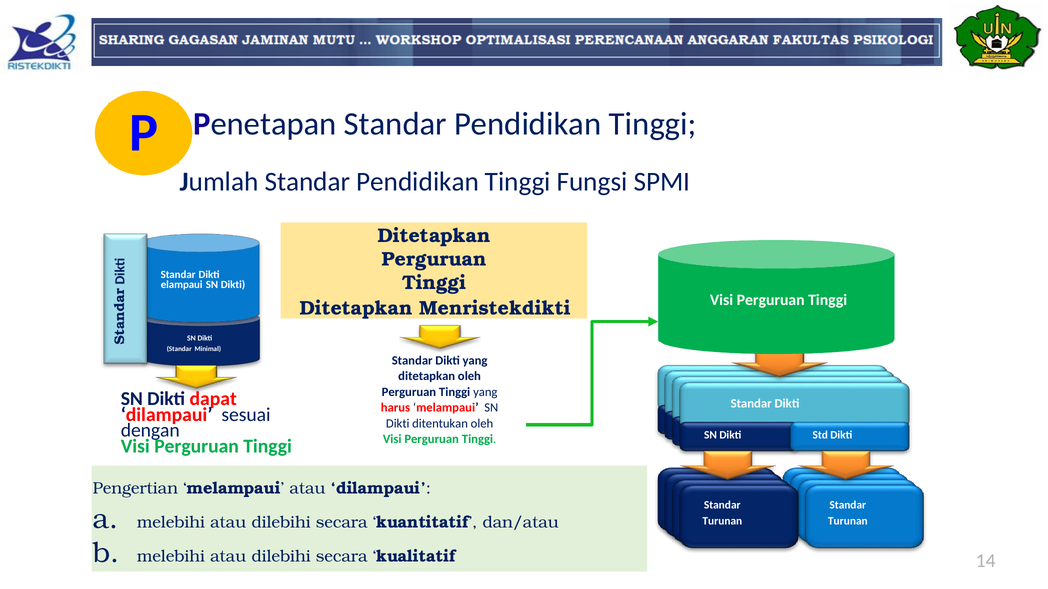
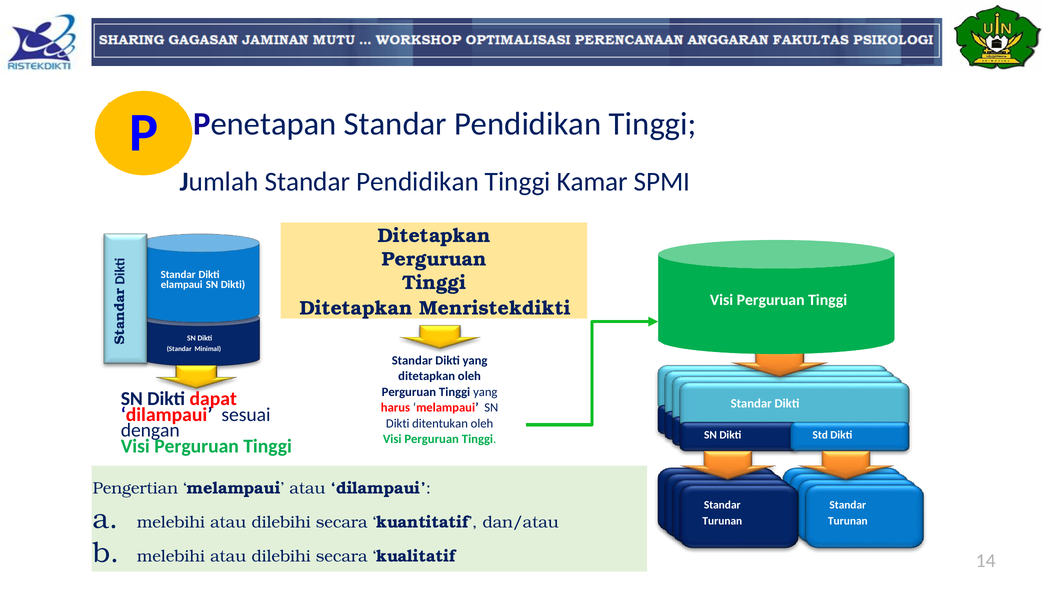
Fungsi: Fungsi -> Kamar (592, 182)
